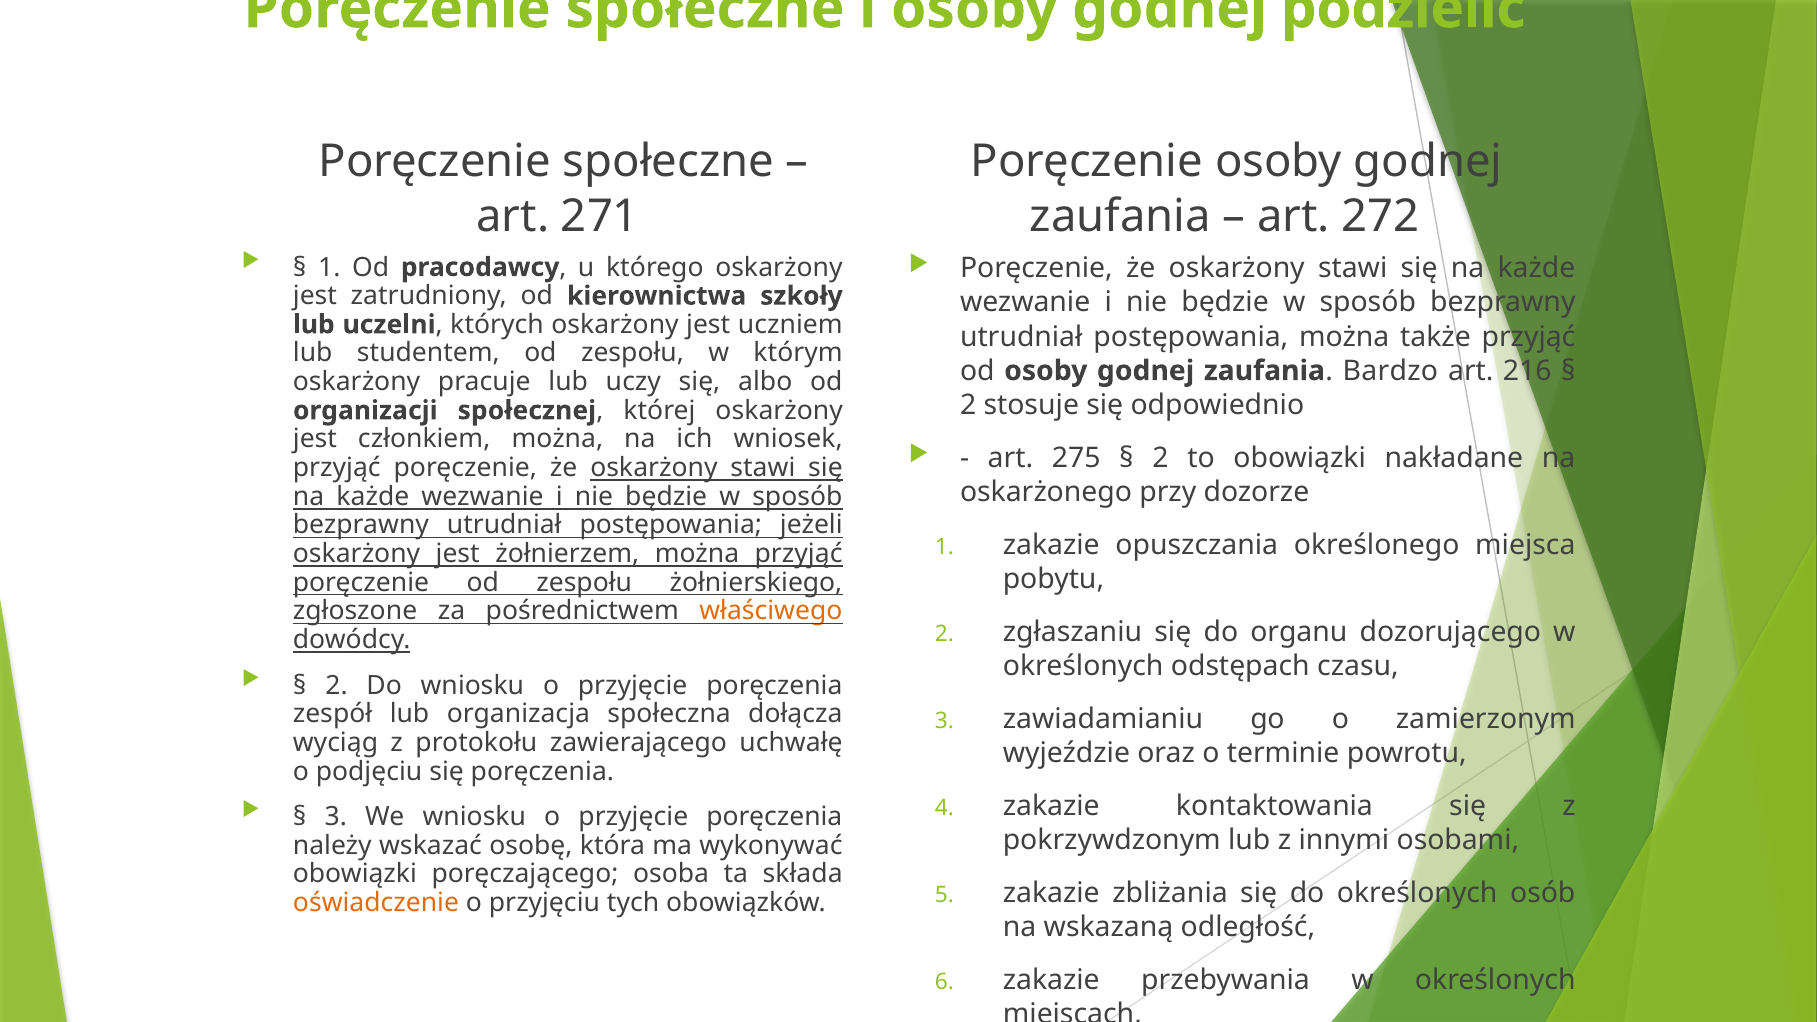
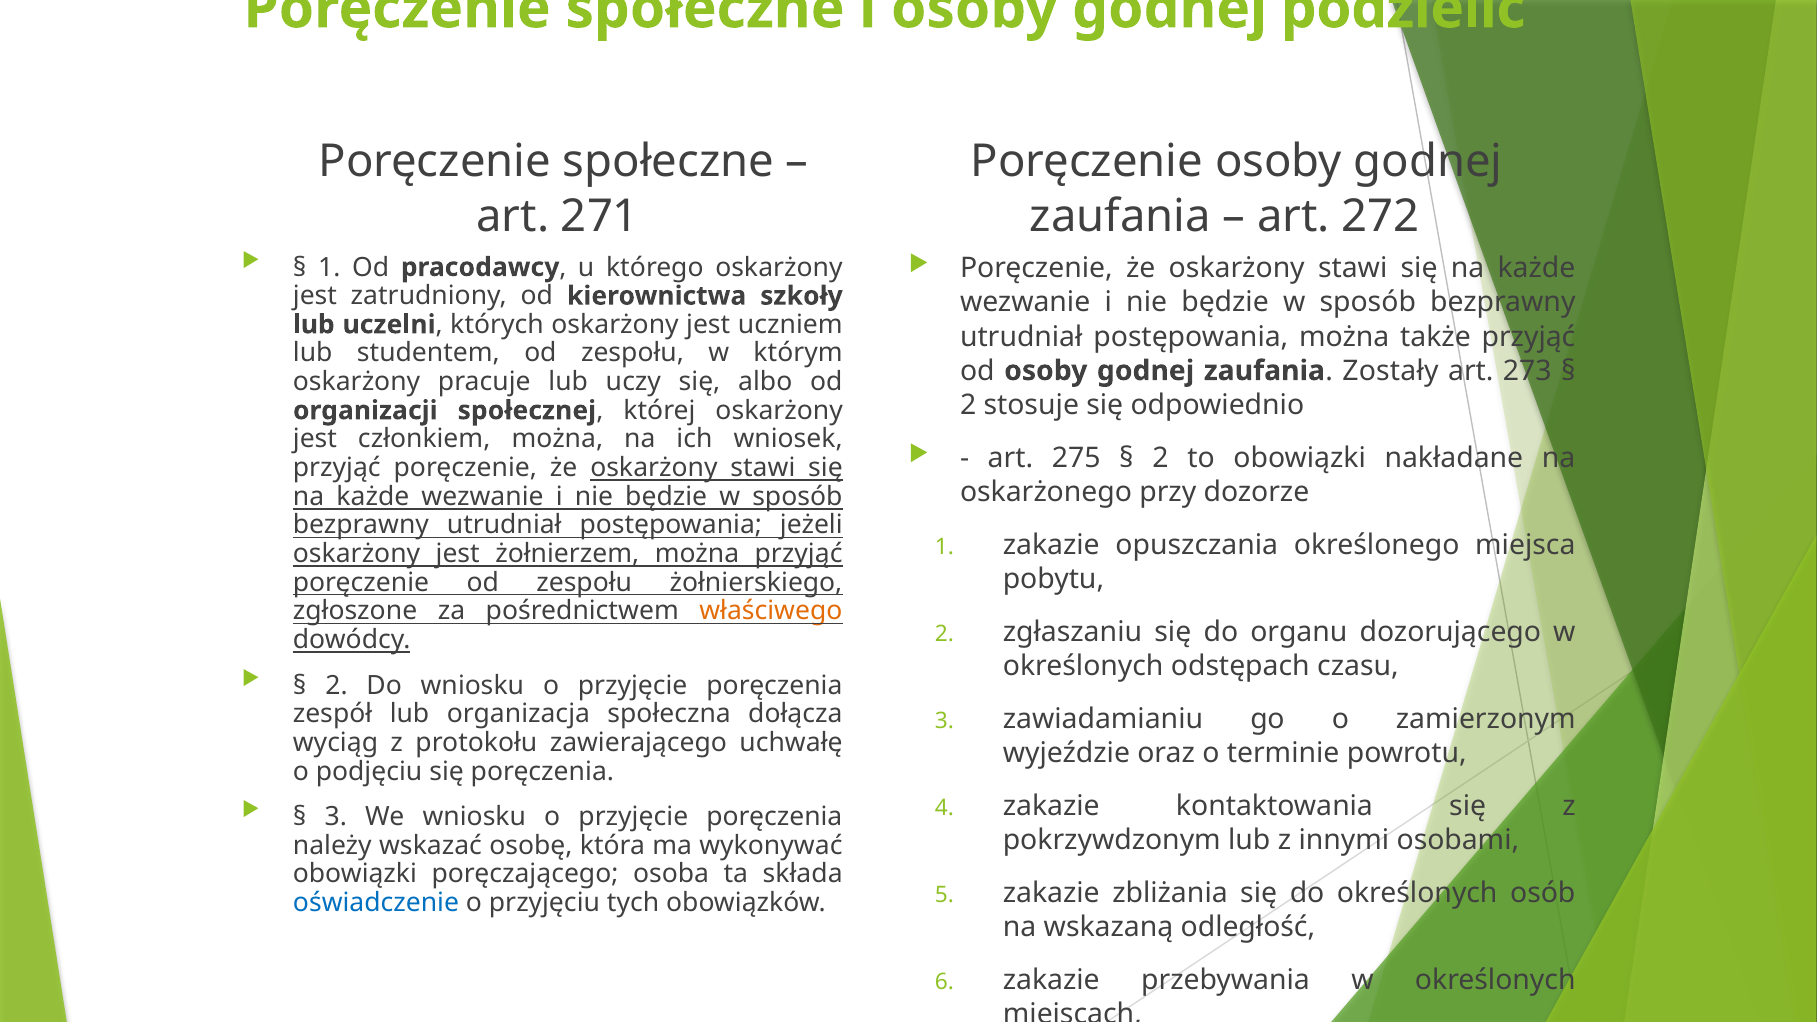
Bardzo: Bardzo -> Zostały (1390, 371)
216: 216 -> 273 (1527, 371)
oświadczenie colour: orange -> blue (376, 903)
